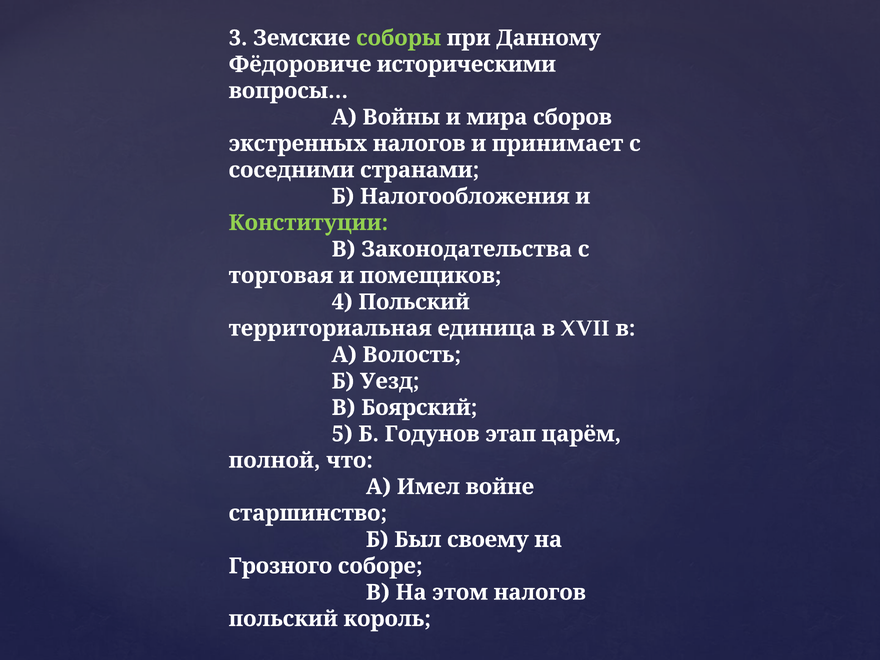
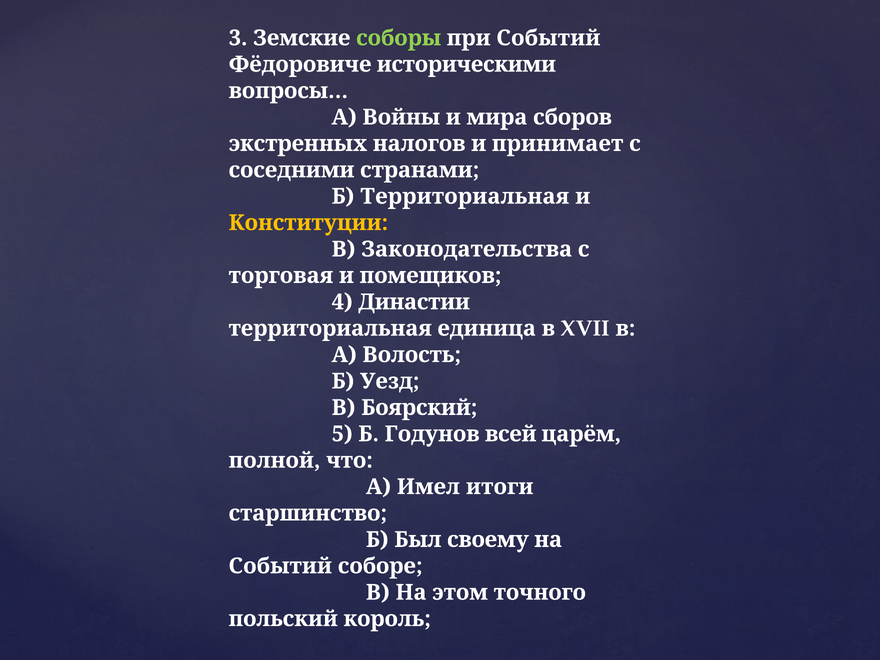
при Данному: Данному -> Событий (548, 38)
Б Налогообложения: Налогообложения -> Территориальная (465, 196)
Конституции colour: light green -> yellow (308, 223)
4 Польский: Польский -> Династии (414, 302)
этап: этап -> всей (511, 434)
войне: войне -> итоги (500, 487)
Грозного: Грозного -> Событий (280, 566)
этом налогов: налогов -> точного (540, 592)
